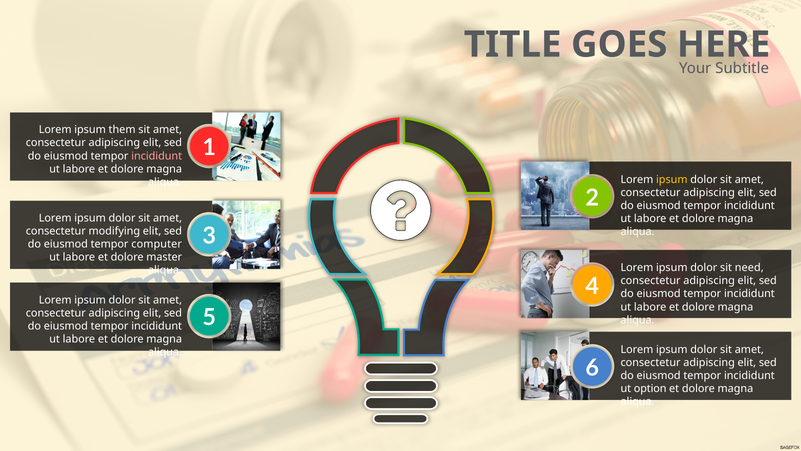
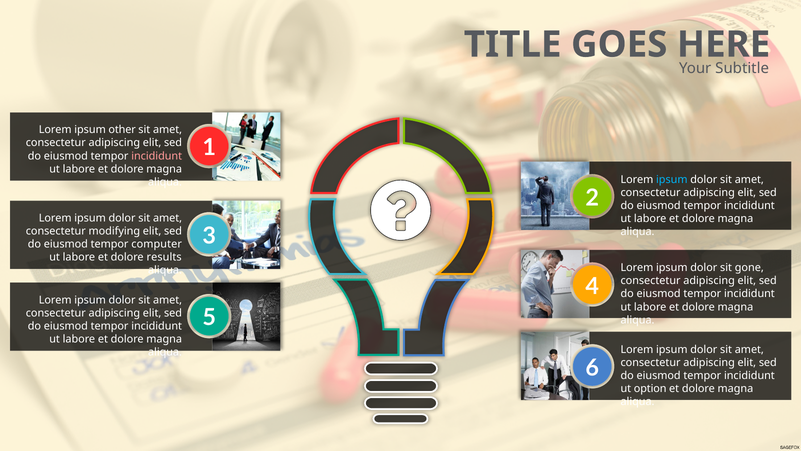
them: them -> other (122, 130)
ipsum colour: yellow -> light blue (672, 179)
master: master -> results (164, 257)
need: need -> gone (749, 268)
